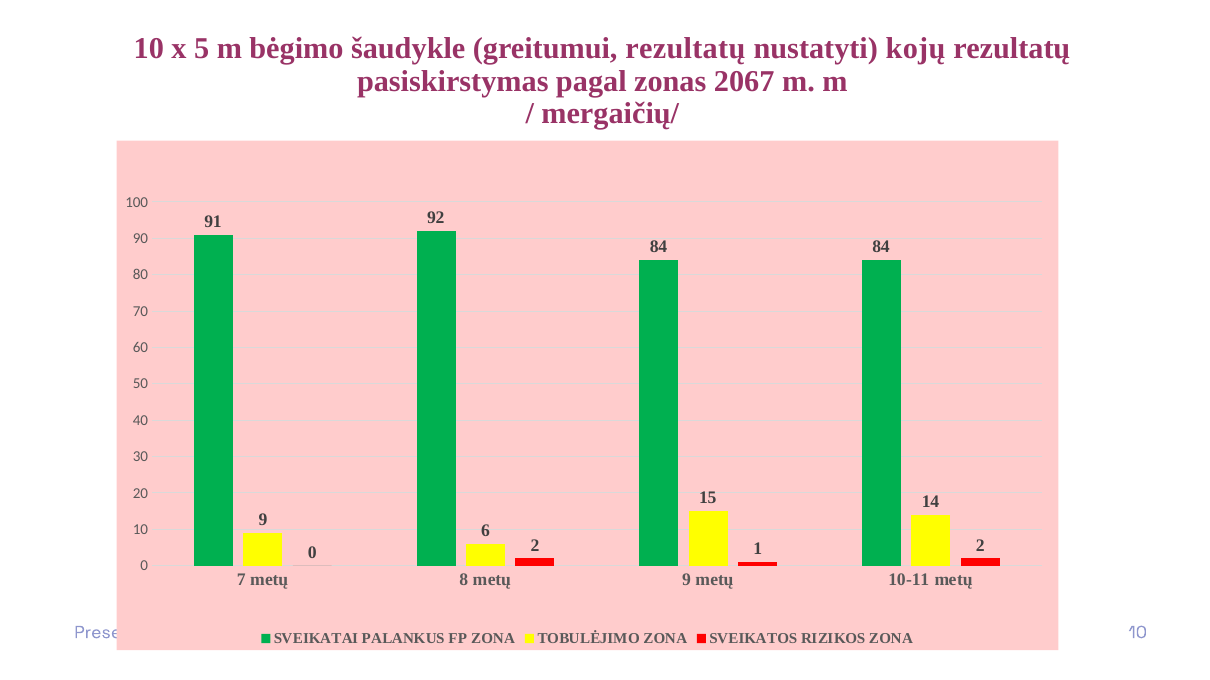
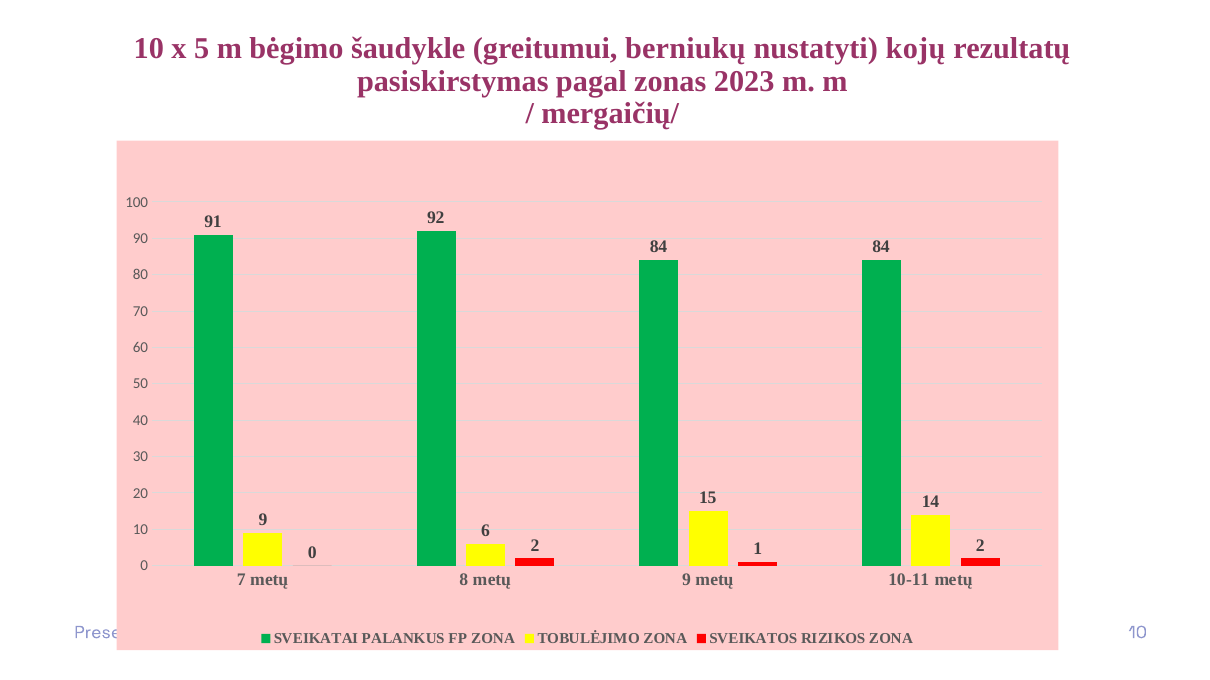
greitumui rezultatų: rezultatų -> berniukų (685, 49)
2067: 2067 -> 2023 (744, 81)
